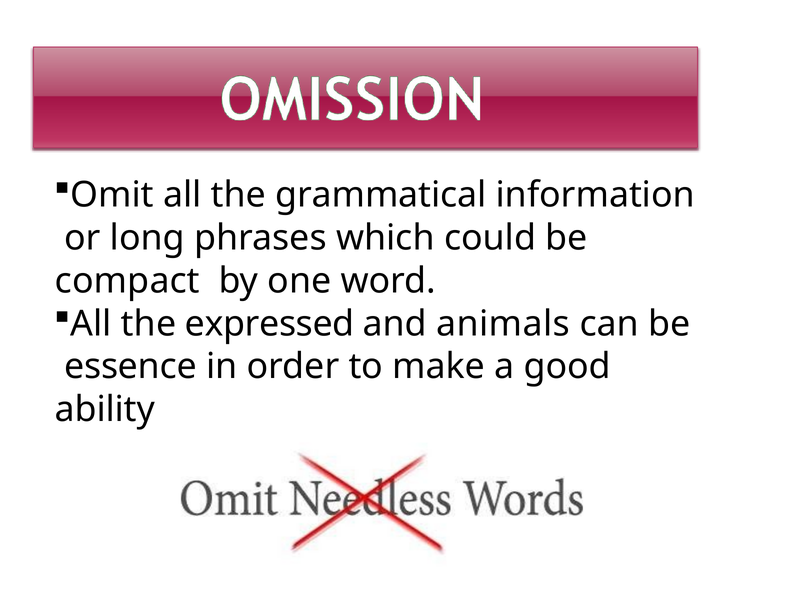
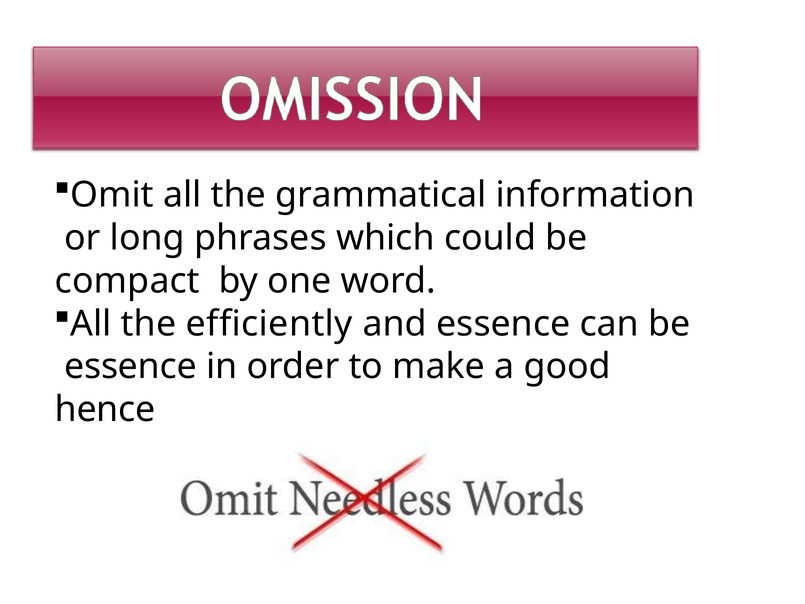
expressed: expressed -> efficiently (269, 324)
and animals: animals -> essence (503, 324)
ability: ability -> hence (110, 409)
